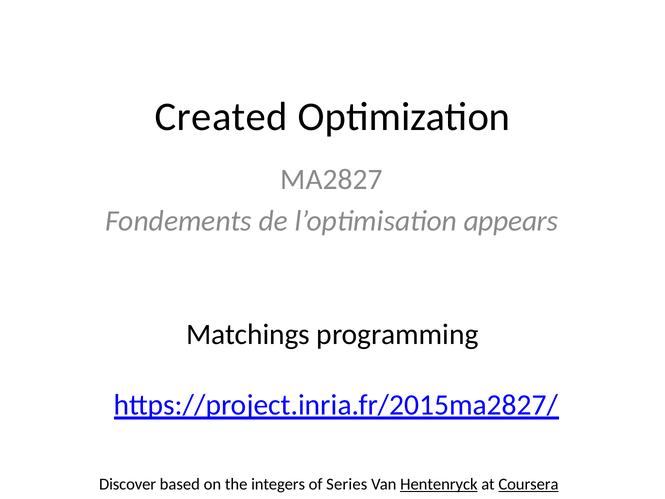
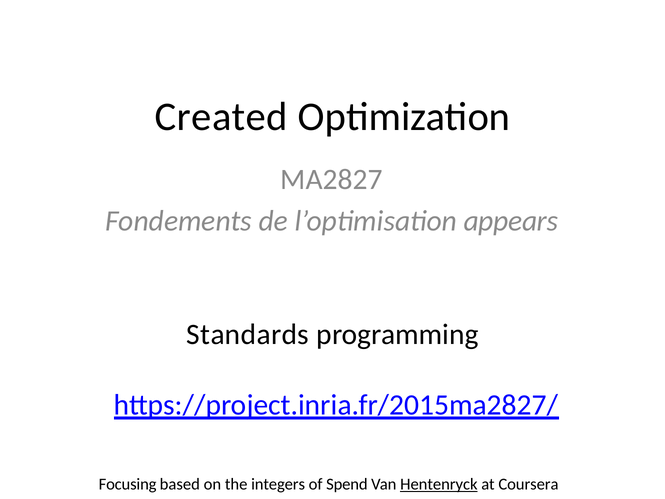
Matchings: Matchings -> Standards (248, 335)
Discover: Discover -> Focusing (128, 484)
Series: Series -> Spend (347, 484)
Coursera underline: present -> none (528, 484)
